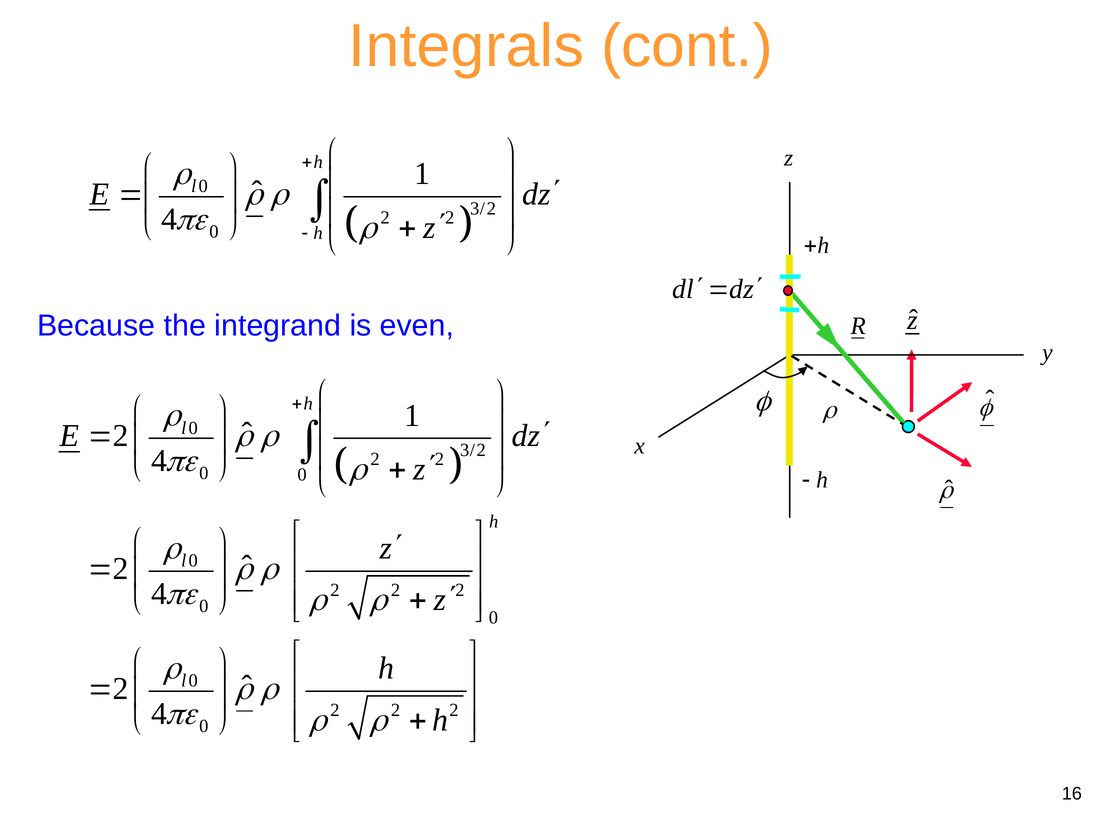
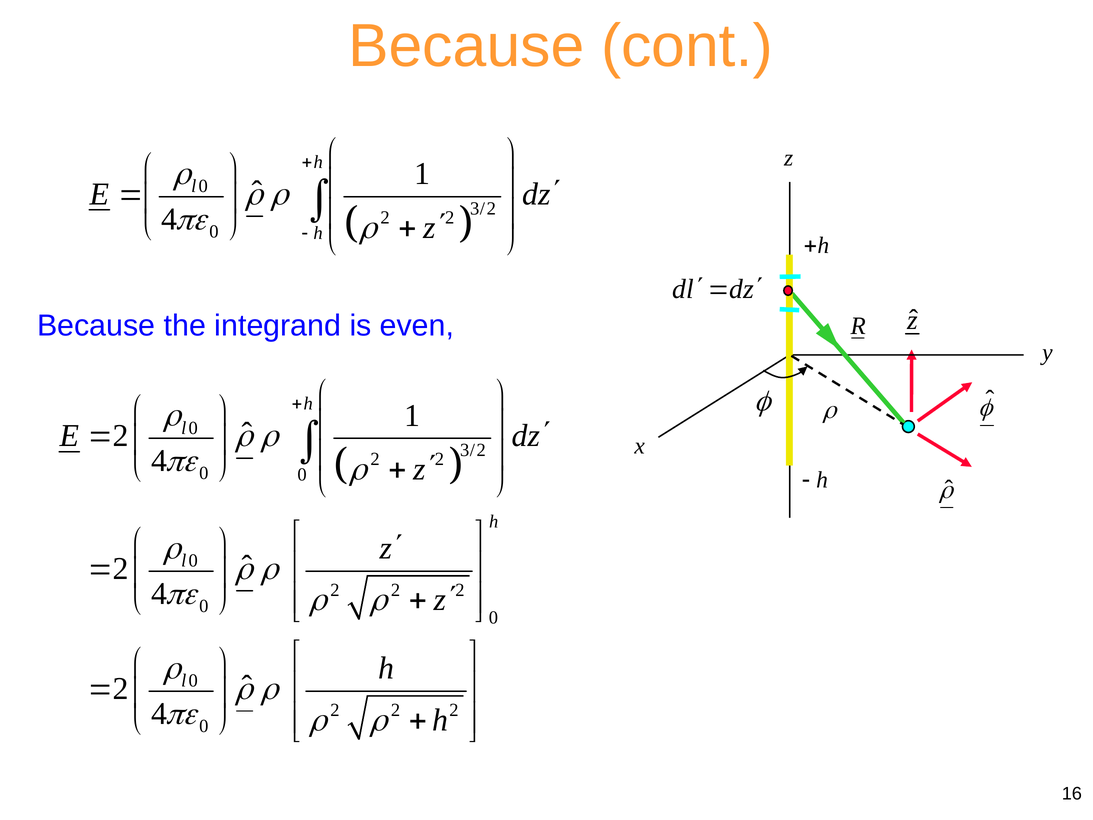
Integrals: Integrals -> Because (466, 46)
